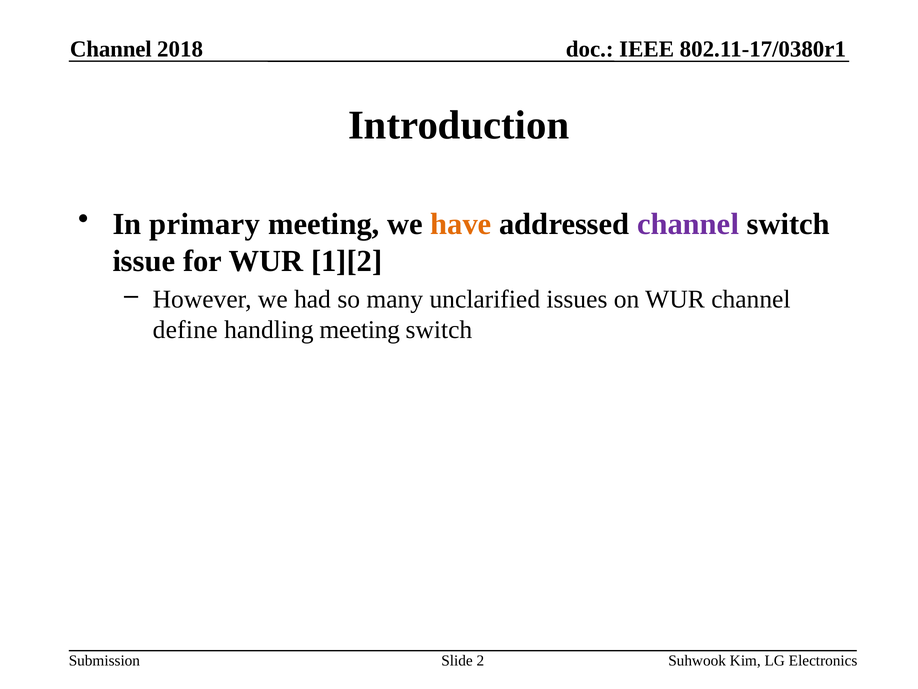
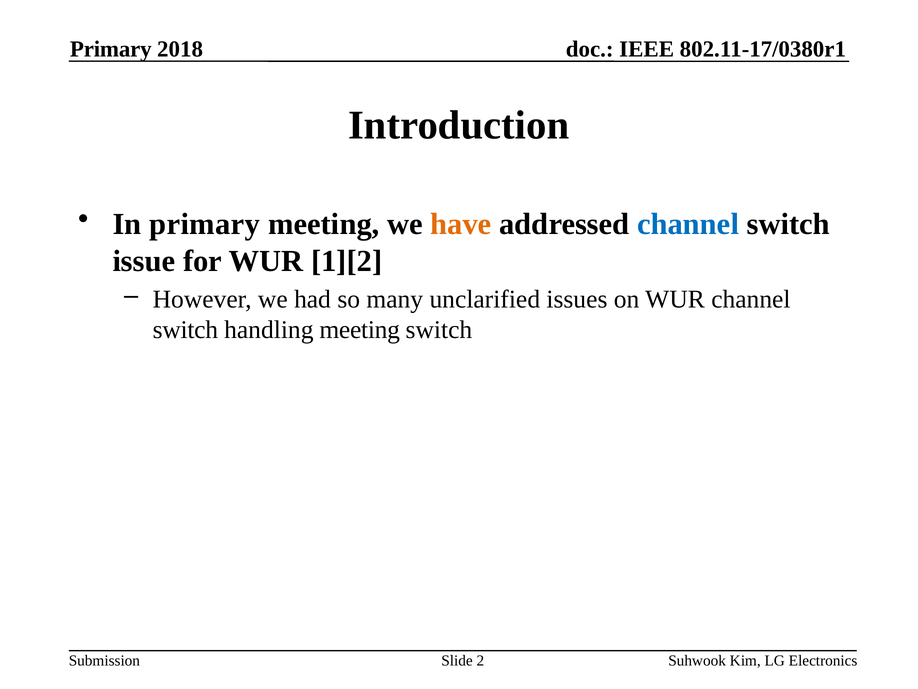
Channel: Channel -> Primary (111, 49)
channel colour: purple -> blue (688, 224)
define: define -> switch (185, 330)
